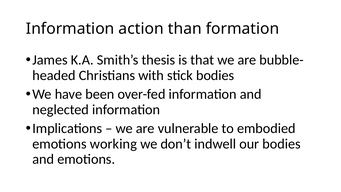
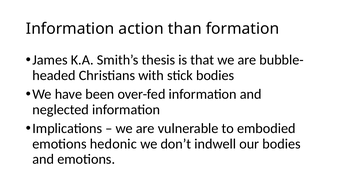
working: working -> hedonic (113, 144)
